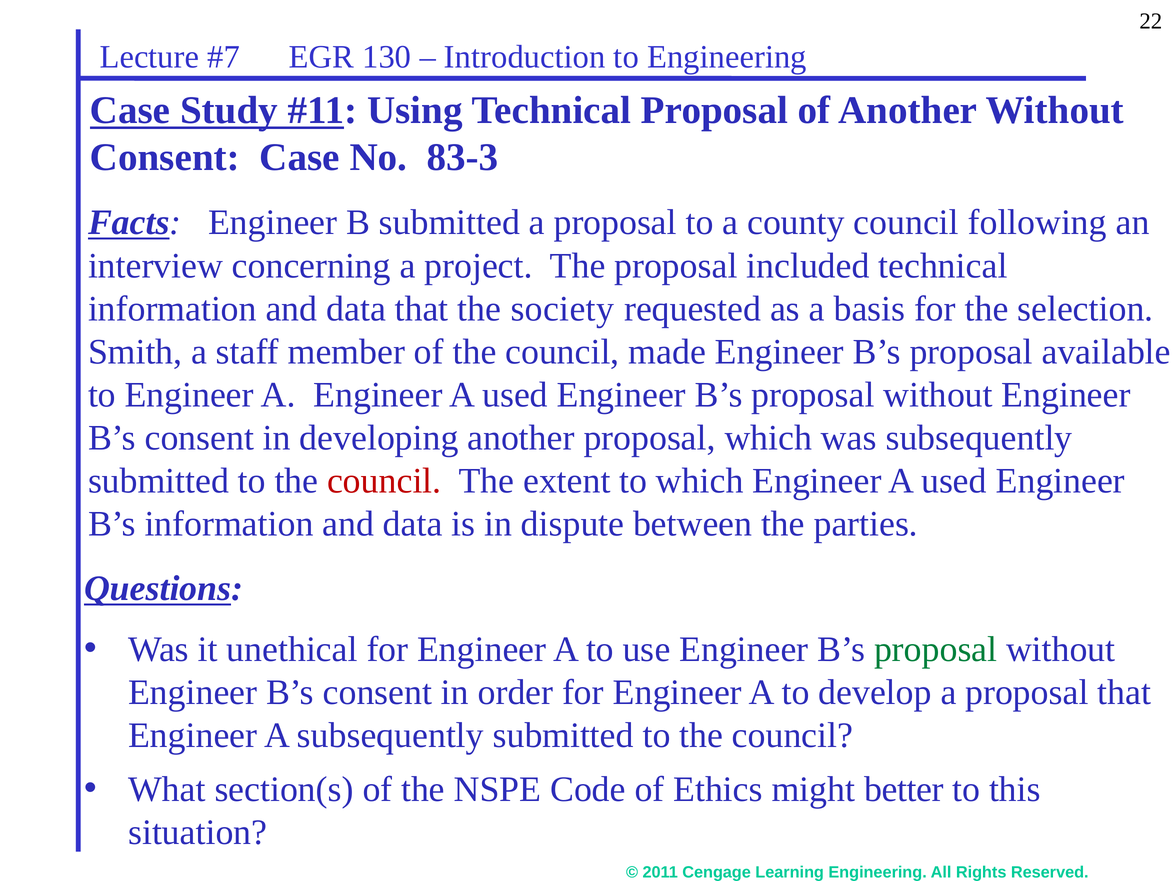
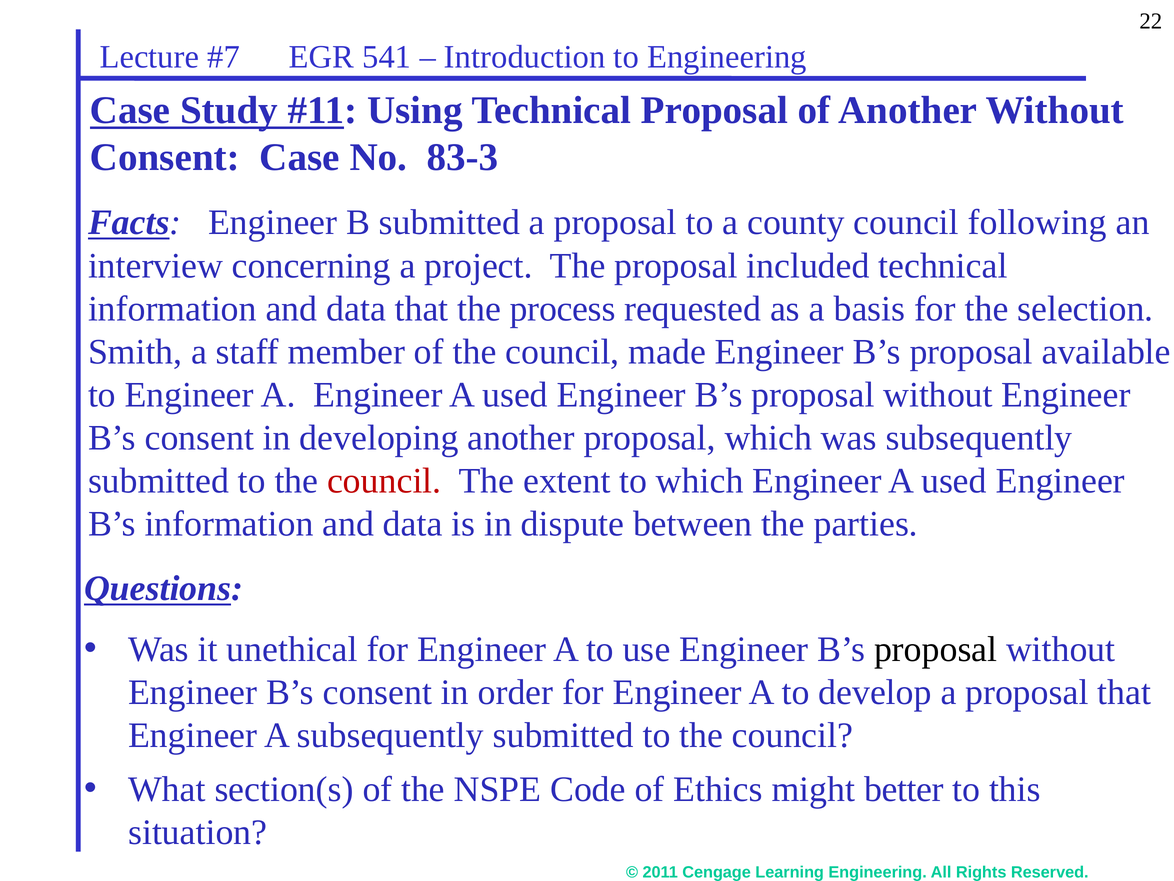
130: 130 -> 541 (387, 57)
society: society -> process (563, 309)
proposal colour: green -> black (936, 649)
